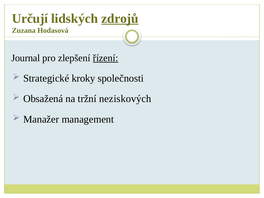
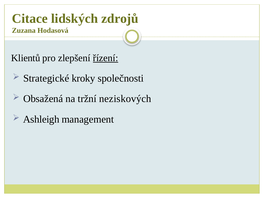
Určují: Určují -> Citace (30, 19)
zdrojů underline: present -> none (120, 19)
Journal: Journal -> Klientů (26, 58)
Manažer: Manažer -> Ashleigh (41, 119)
